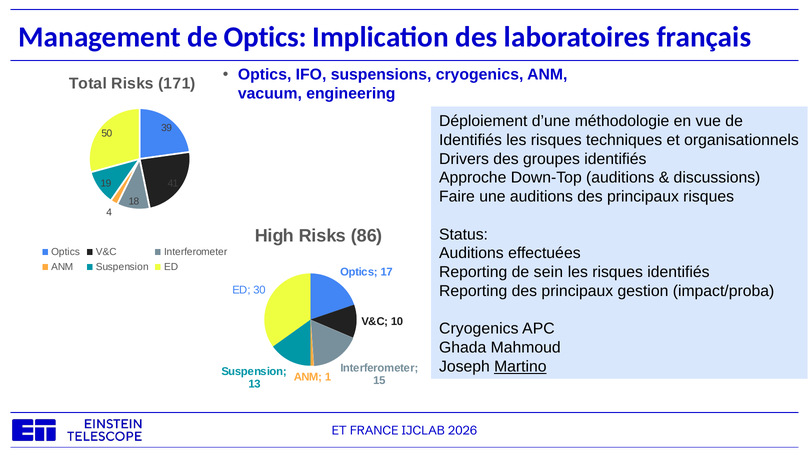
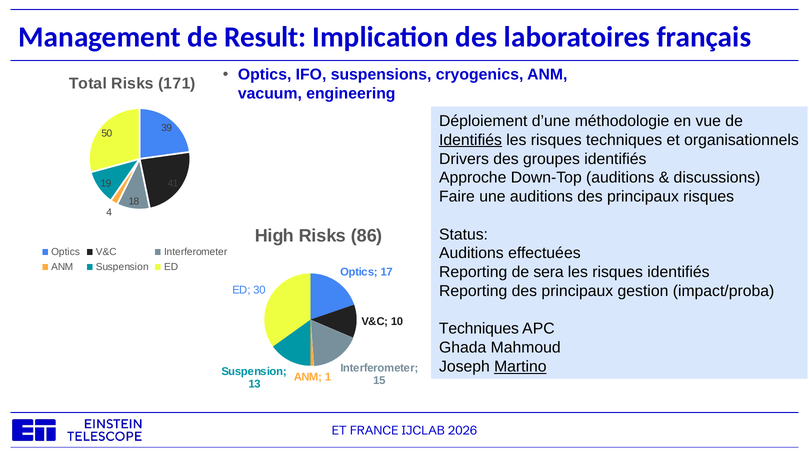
de Optics: Optics -> Result (265, 37)
Identifiés underline: none -> present (471, 140)
sein: sein -> sera (549, 272)
Cryogenics: Cryogenics -> Techniques (479, 329)
